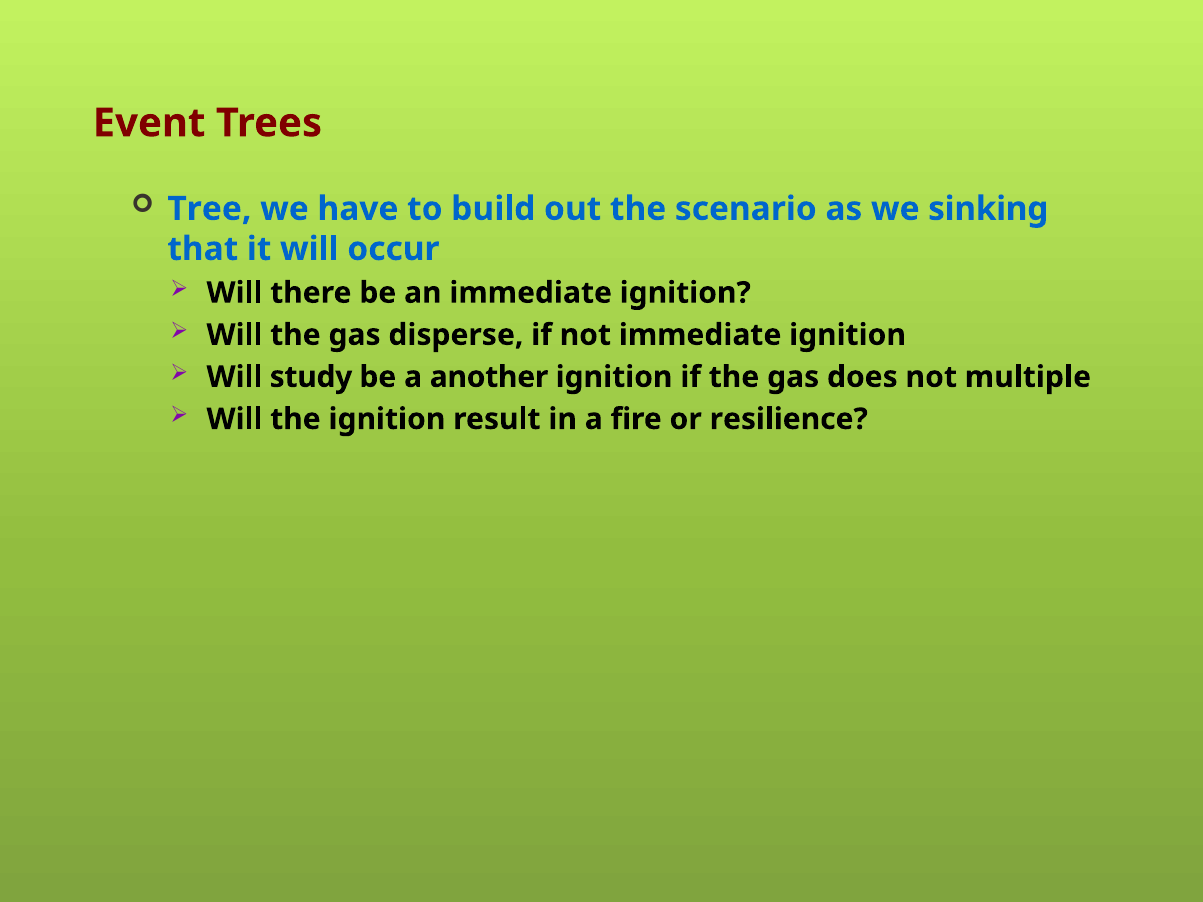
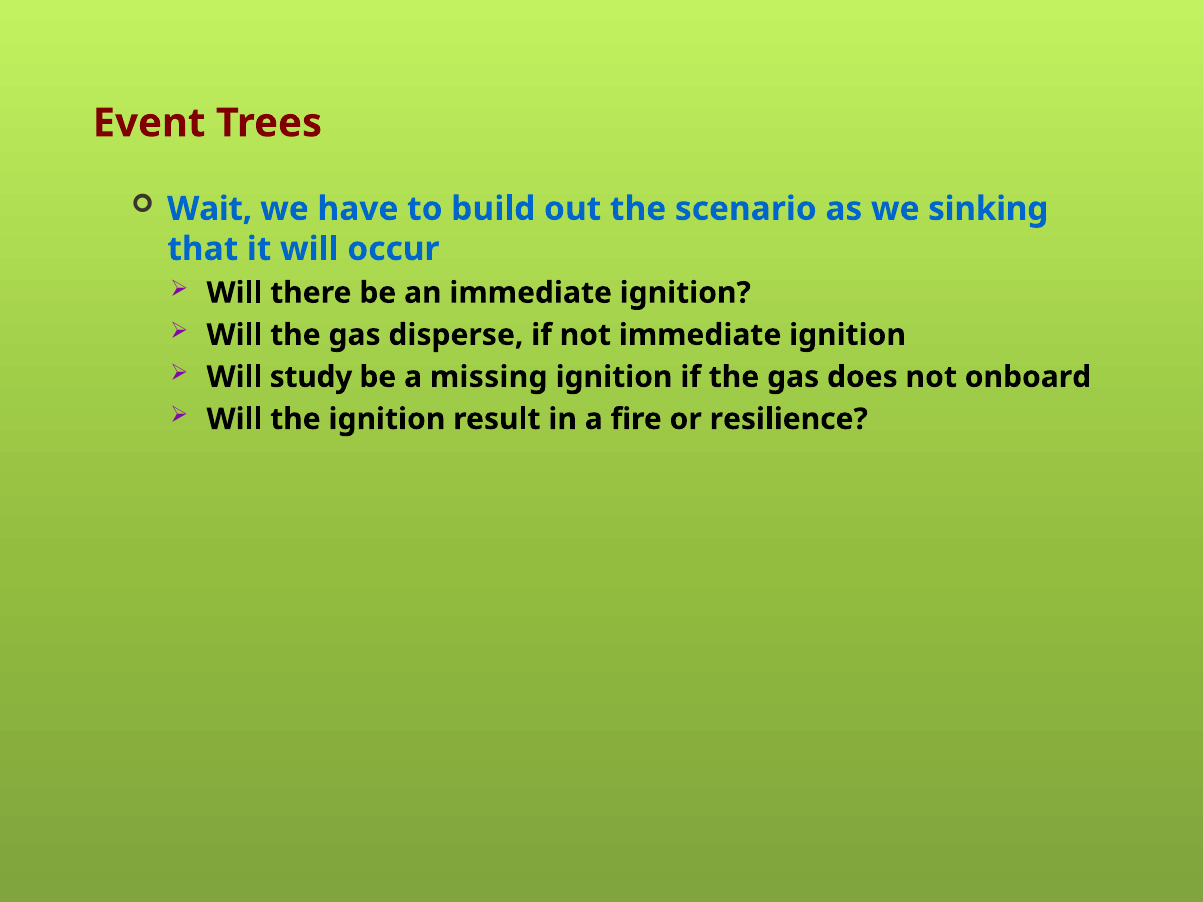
Tree: Tree -> Wait (210, 209)
another: another -> missing (489, 377)
multiple: multiple -> onboard (1028, 377)
